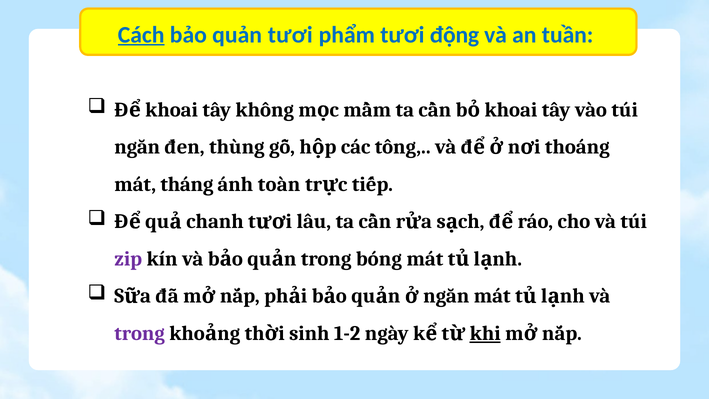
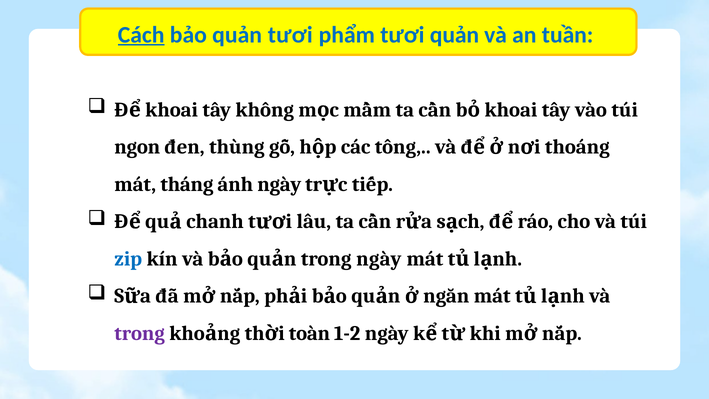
tươi động: động -> quản (454, 35)
ngăn: ngăn -> ngon (137, 147)
ánh toàn: toàn -> ngày (279, 184)
zip colour: purple -> blue (128, 259)
trong bóng: bóng -> ngày (379, 259)
sinh: sinh -> toàn (309, 333)
khi underline: present -> none (485, 333)
